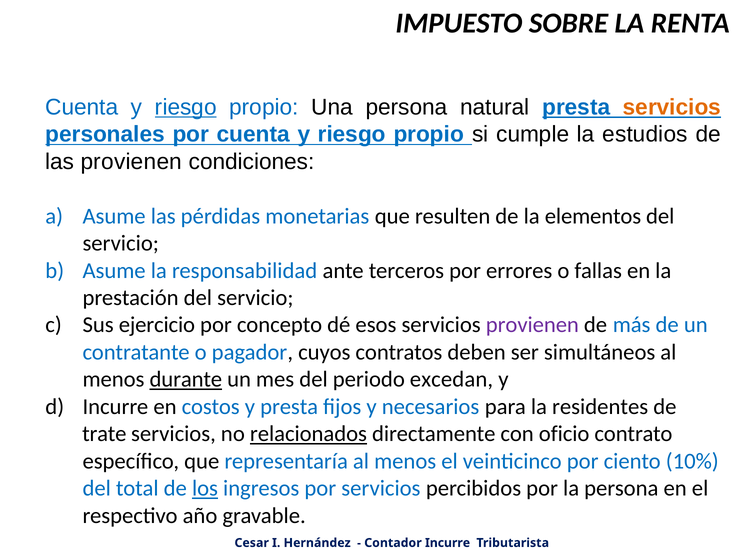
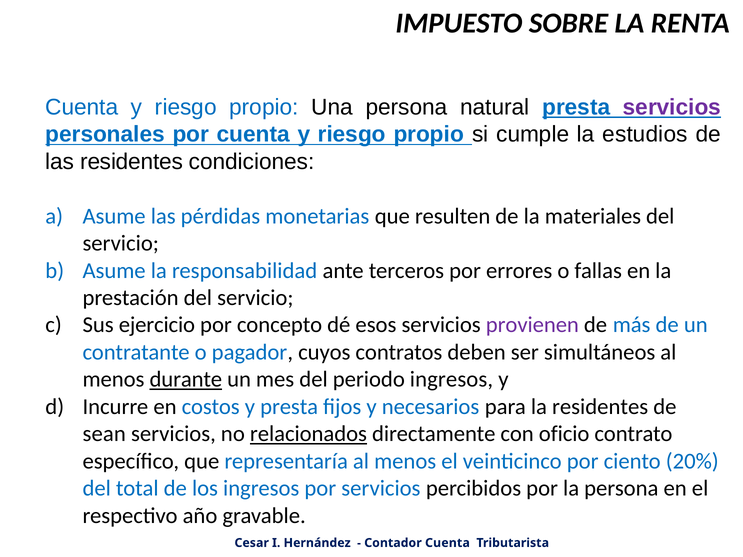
riesgo underline: present -> none (186, 107)
servicios colour: orange -> purple (672, 107)
las provienen: provienen -> residentes (132, 162)
elementos: elementos -> materiales (593, 216)
periodo excedan: excedan -> ingresos (451, 380)
trate: trate -> sean (104, 434)
10%: 10% -> 20% (692, 461)
los underline: present -> none (205, 489)
Contador Incurre: Incurre -> Cuenta (447, 543)
